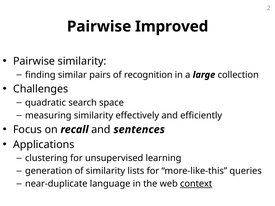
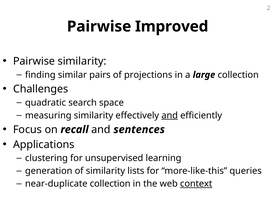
recognition: recognition -> projections (148, 75)
and underline: none -> present (170, 116)
near-duplicate language: language -> collection (110, 184)
